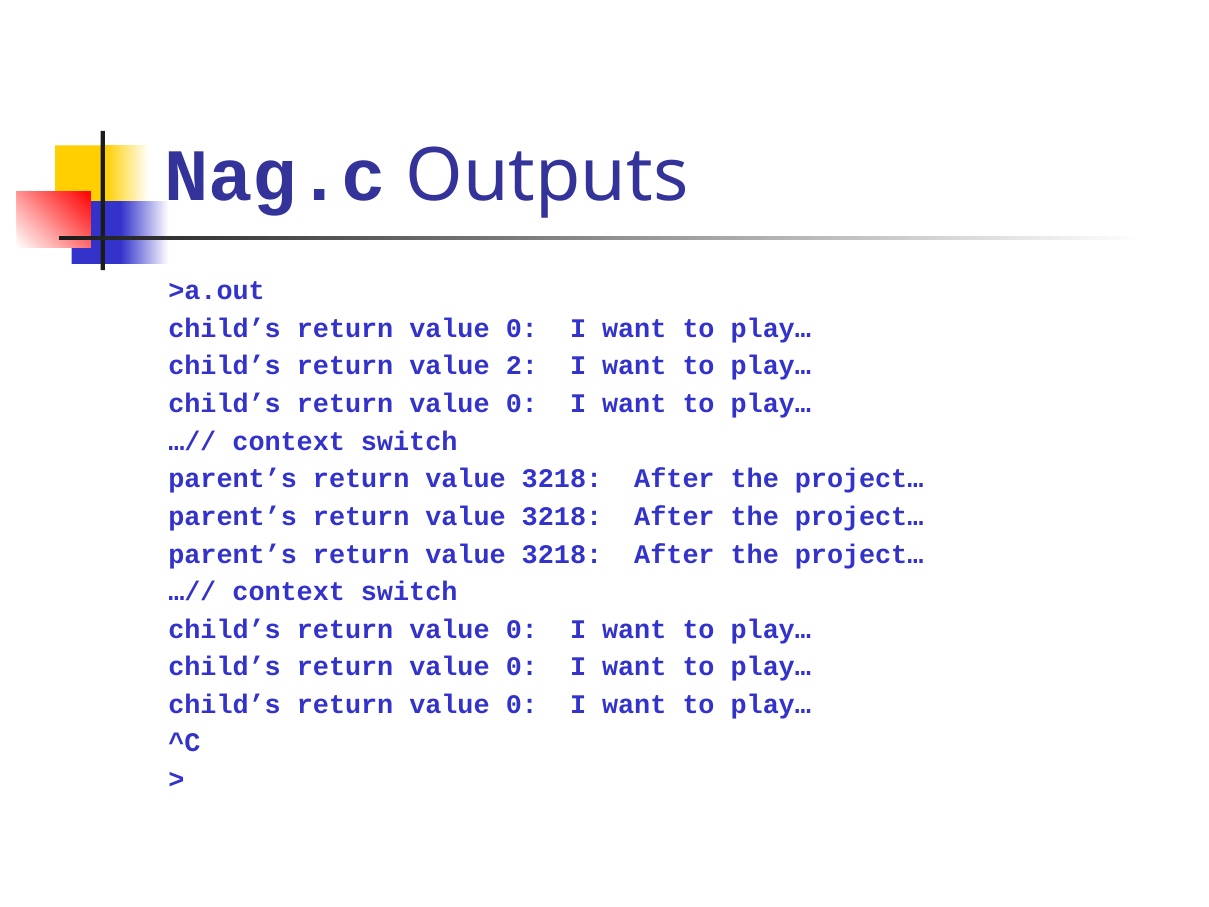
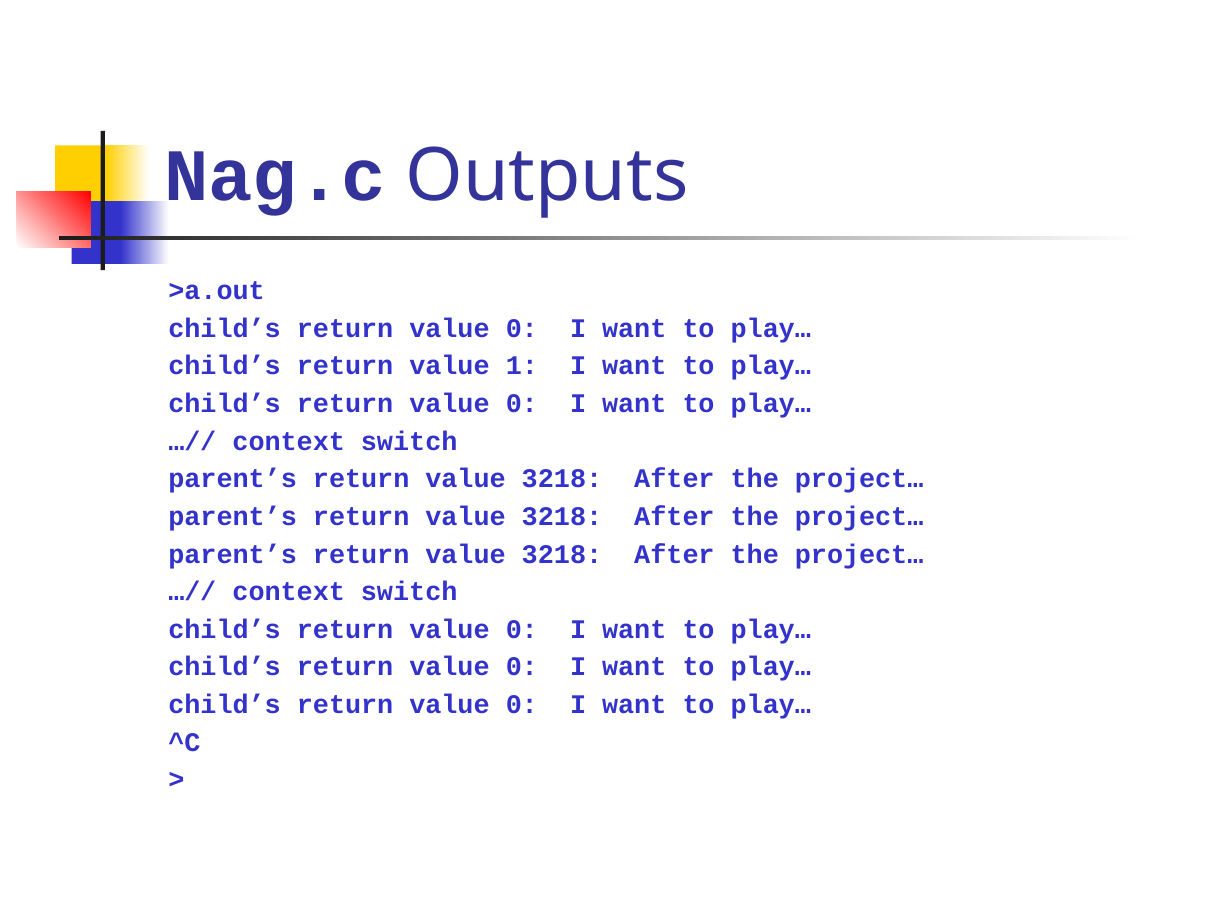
2: 2 -> 1 (522, 366)
